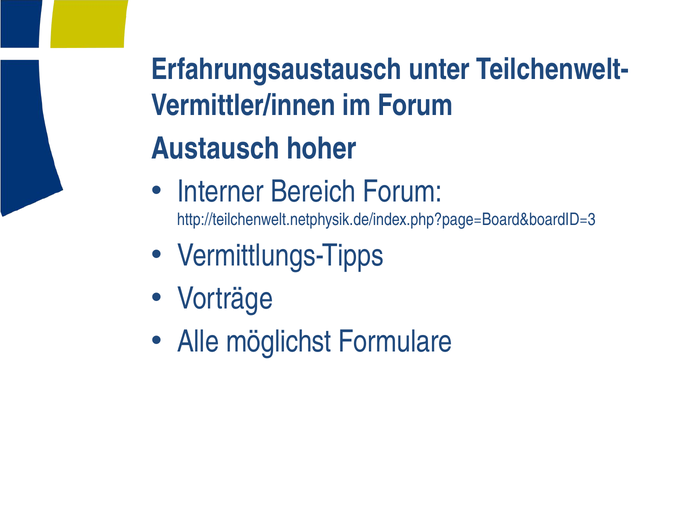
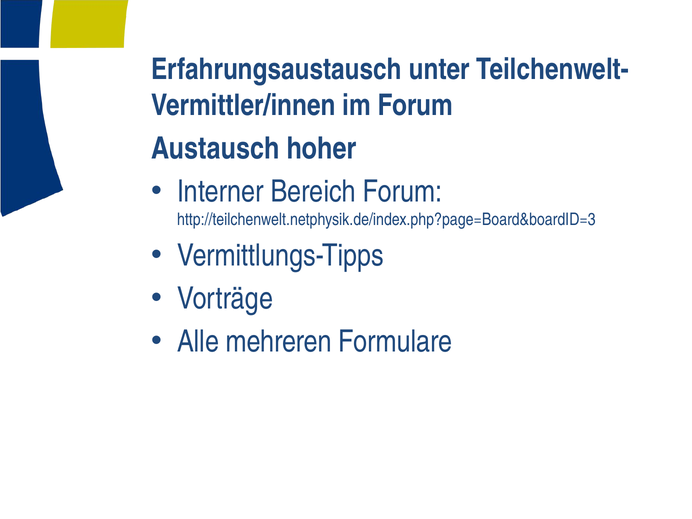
möglichst: möglichst -> mehreren (279, 342)
